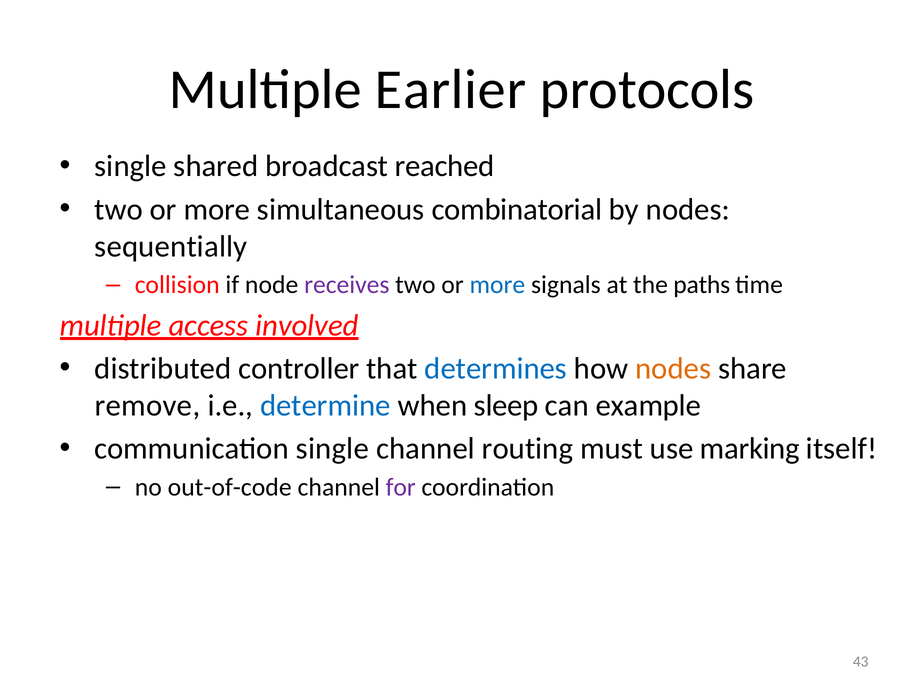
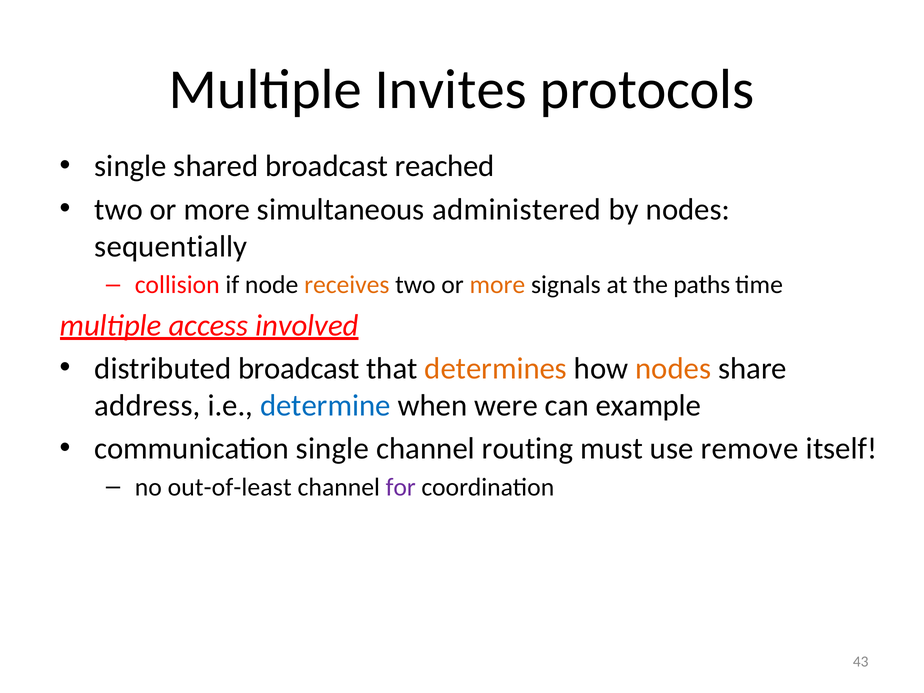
Earlier: Earlier -> Invites (451, 89)
combinatorial: combinatorial -> administered (517, 209)
receives colour: purple -> orange (347, 285)
more colour: blue -> orange (497, 285)
distributed controller: controller -> broadcast (299, 368)
determines colour: blue -> orange (496, 368)
remove: remove -> address (147, 405)
sleep: sleep -> were (506, 405)
marking: marking -> remove (750, 449)
out-of-code: out-of-code -> out-of-least (230, 487)
